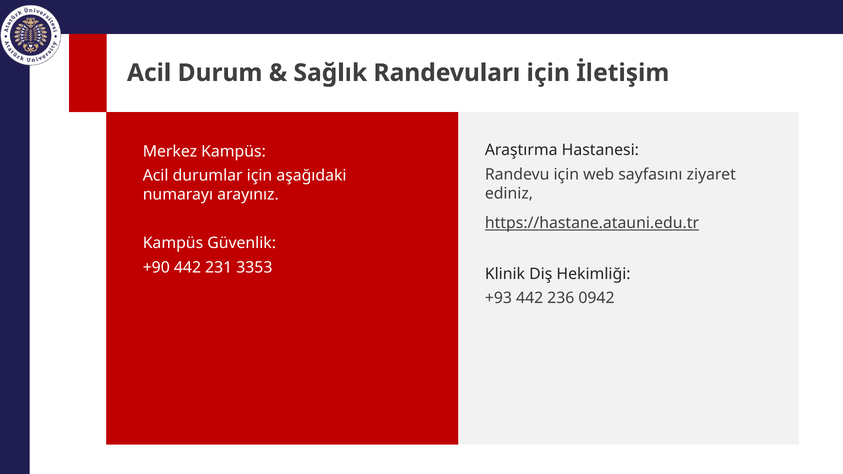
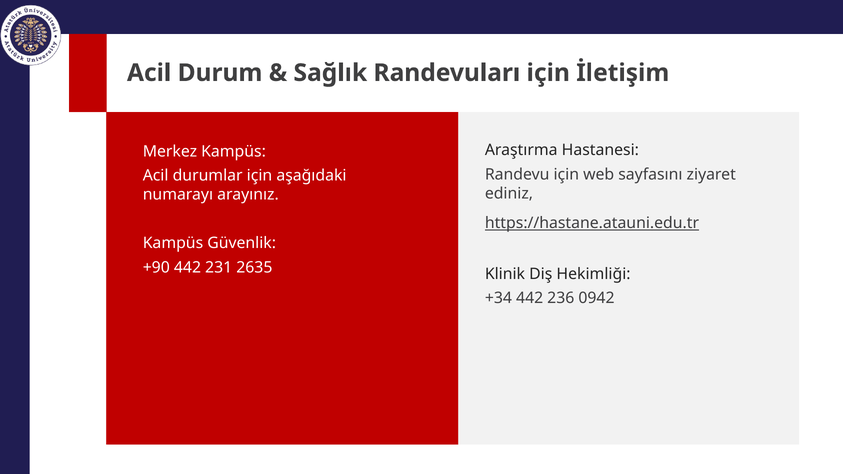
3353: 3353 -> 2635 (254, 267)
+93: +93 -> +34 (498, 298)
